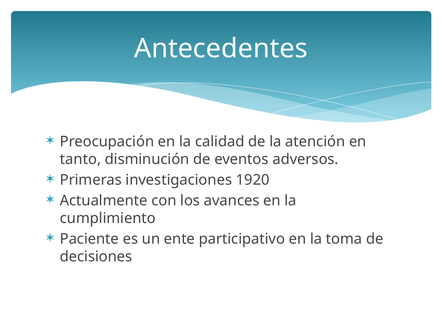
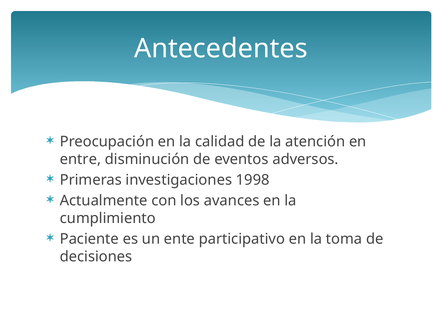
tanto: tanto -> entre (80, 159)
1920: 1920 -> 1998 (253, 180)
